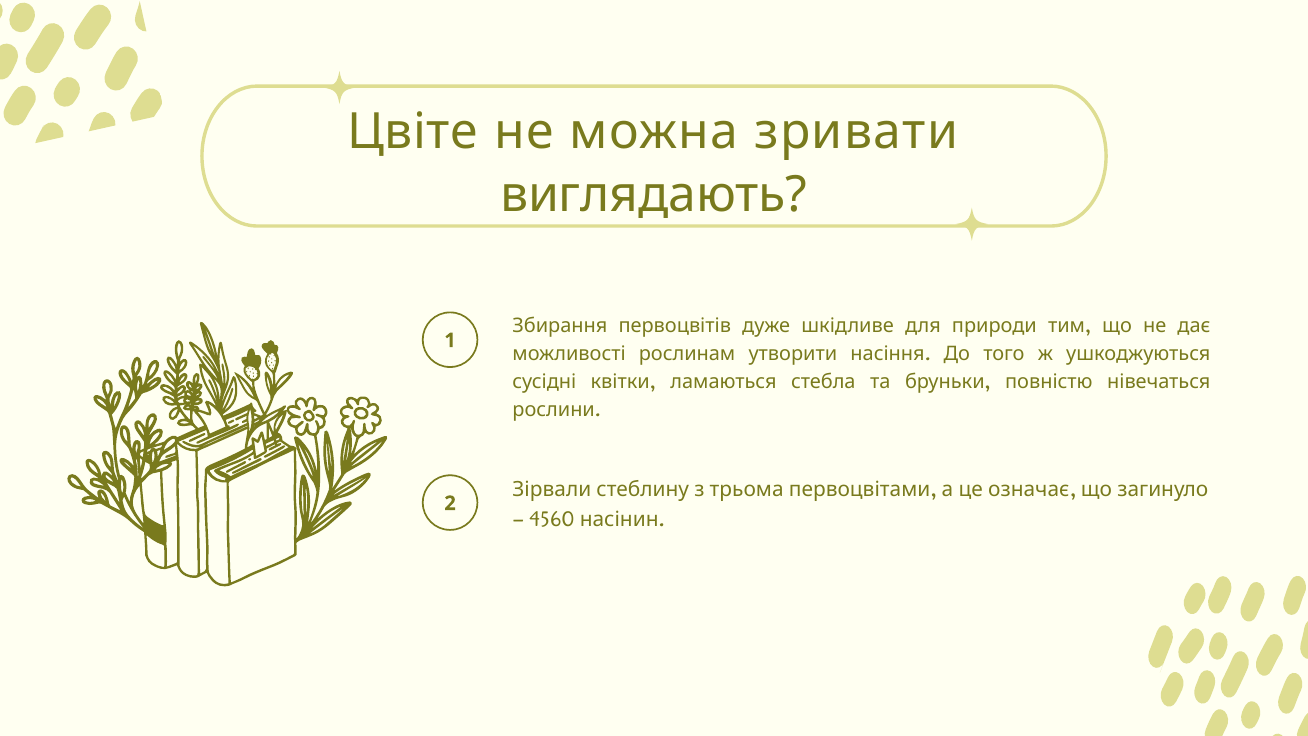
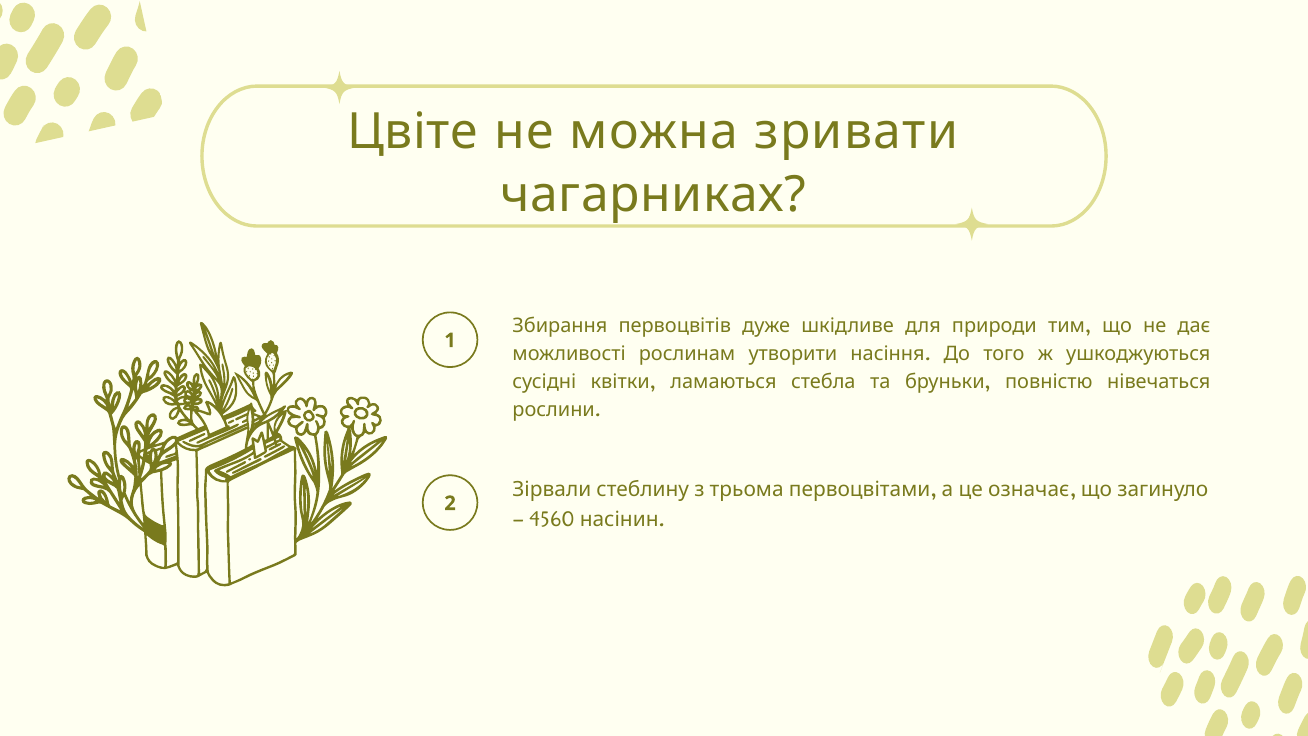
виглядають: виглядають -> чагарниках (653, 195)
